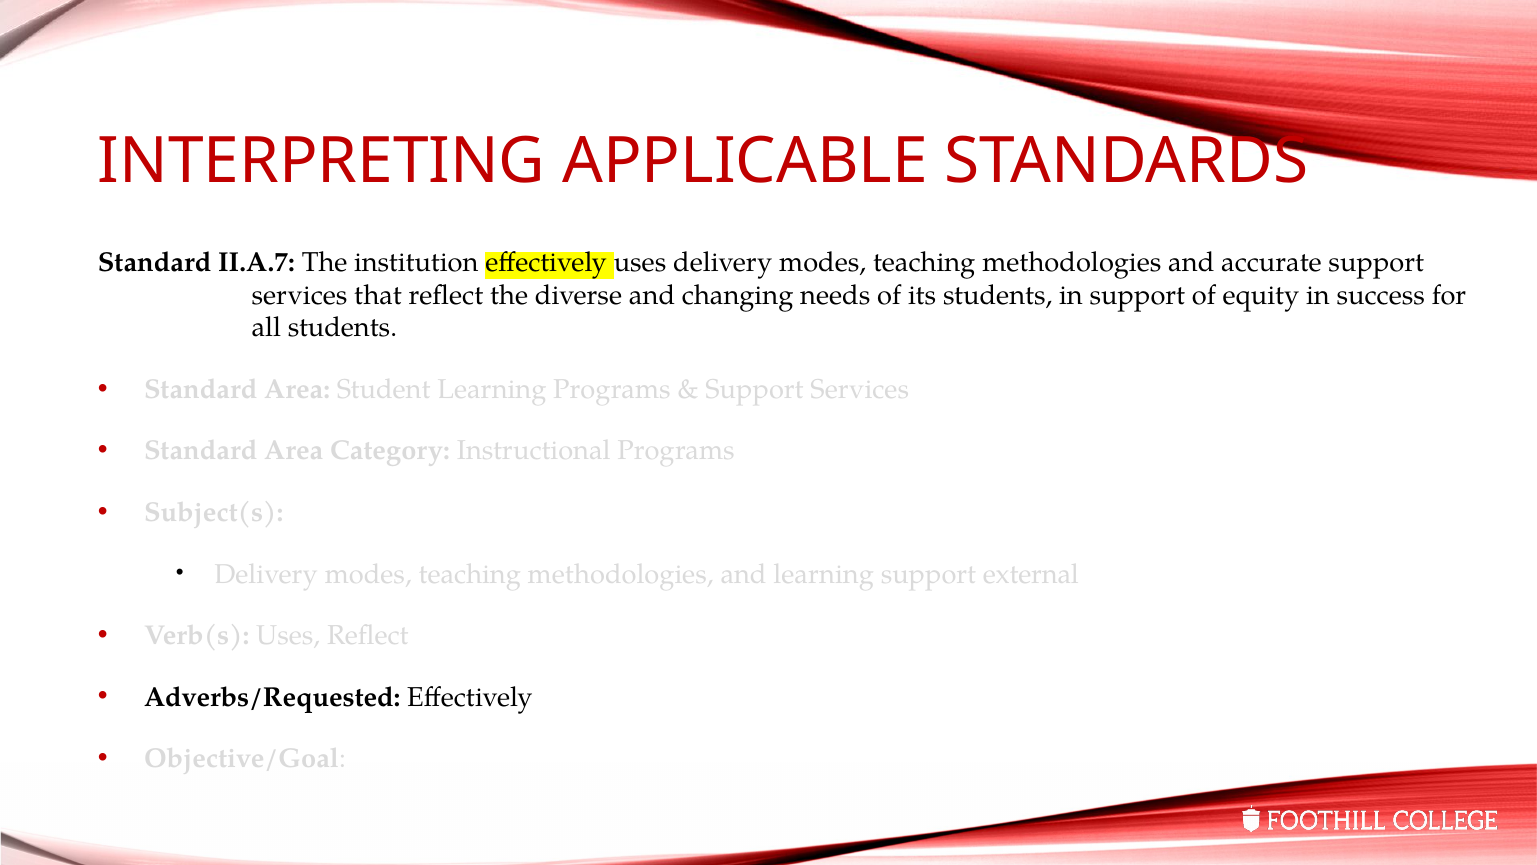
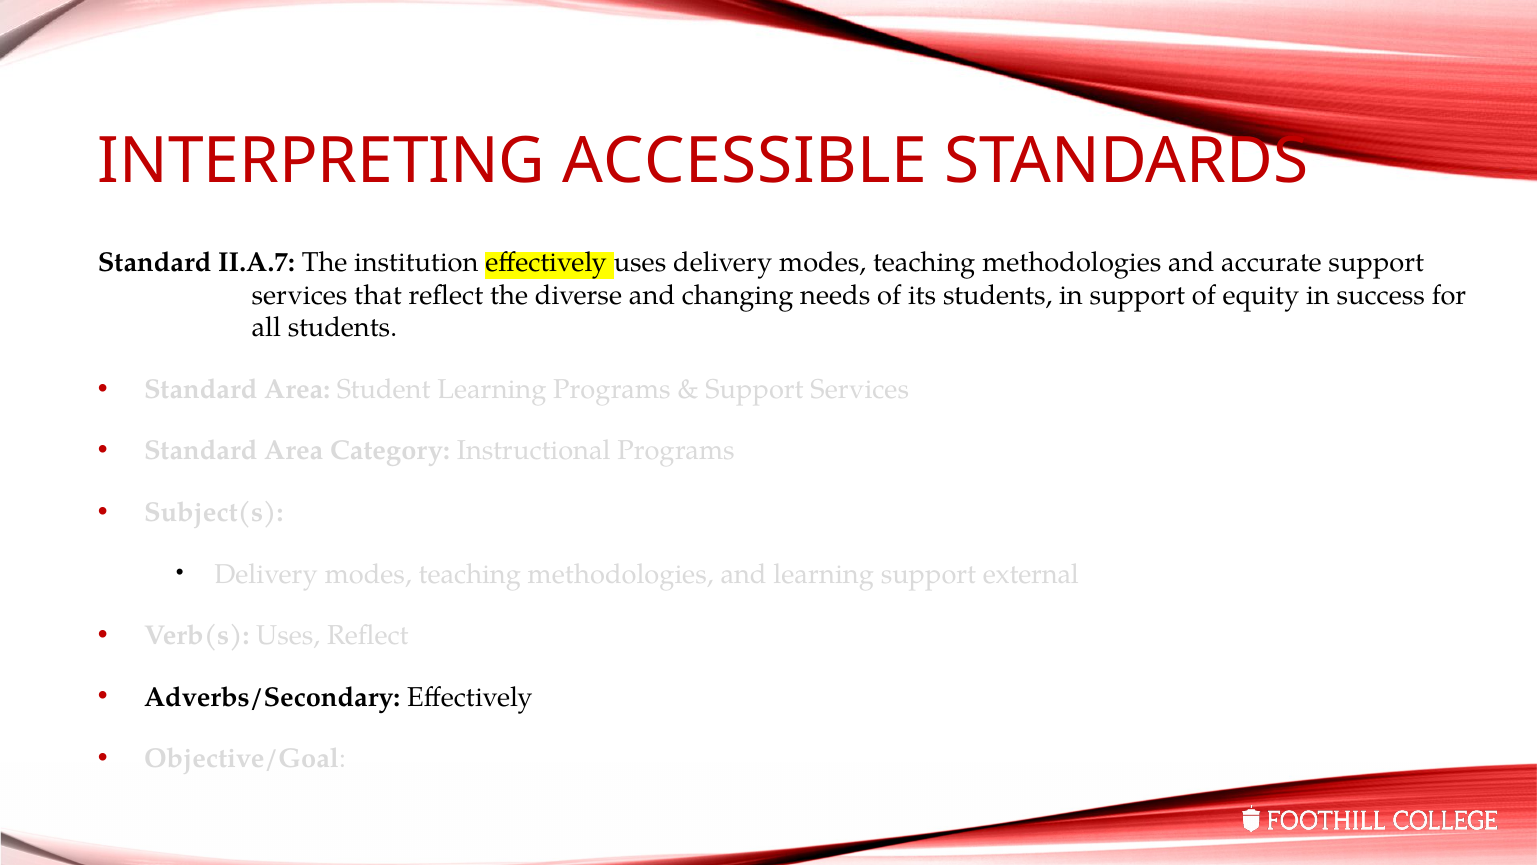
APPLICABLE: APPLICABLE -> ACCESSIBLE (745, 162)
Adverbs/Requested: Adverbs/Requested -> Adverbs/Secondary (272, 697)
